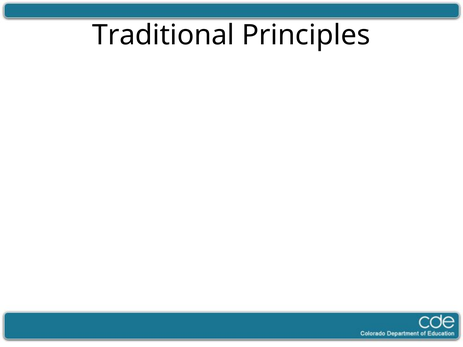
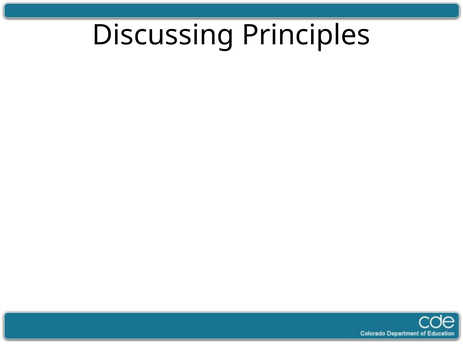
Traditional: Traditional -> Discussing (163, 35)
